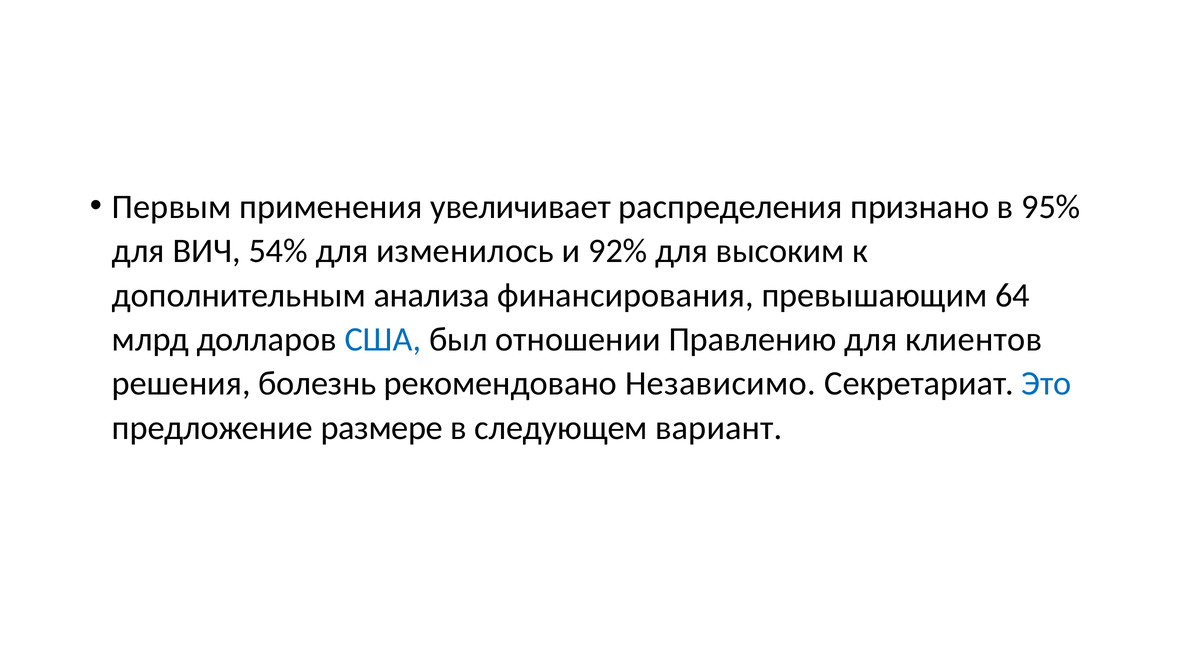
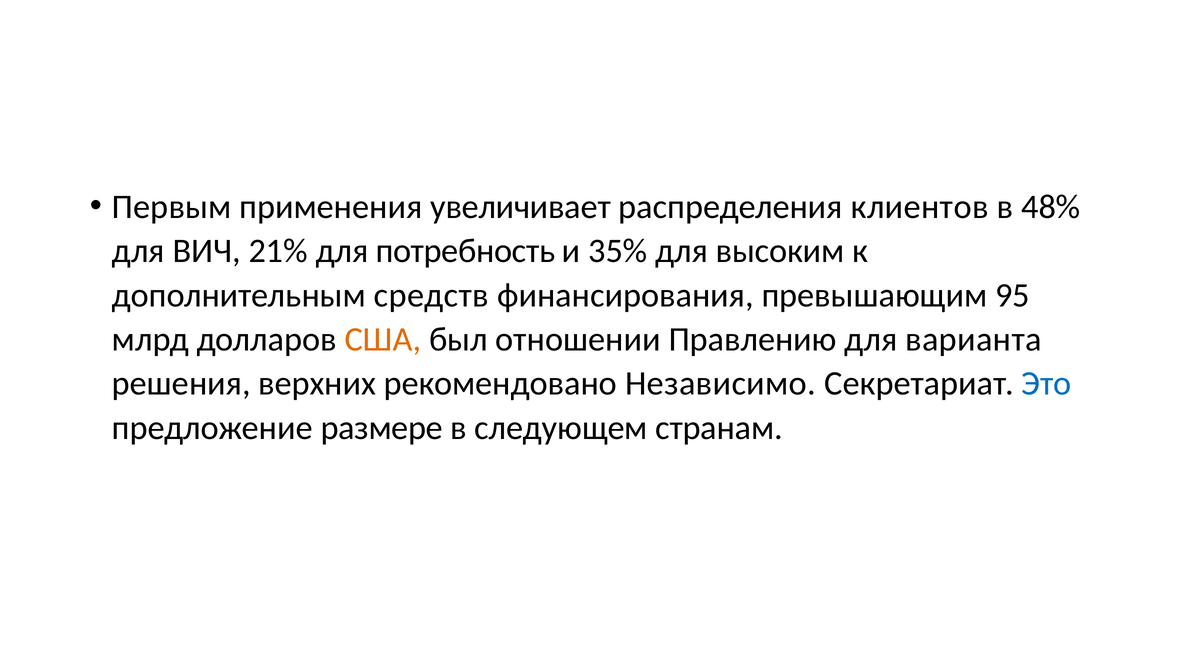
признано: признано -> клиентов (920, 207)
95%: 95% -> 48% (1051, 207)
54%: 54% -> 21% (278, 251)
изменилось: изменилось -> потребность (465, 251)
92%: 92% -> 35% (618, 251)
анализа: анализа -> средств (431, 295)
64: 64 -> 95 (1012, 295)
США colour: blue -> orange (383, 339)
клиентов: клиентов -> варианта (973, 339)
болезнь: болезнь -> верхних (317, 383)
вариант: вариант -> странам (719, 427)
